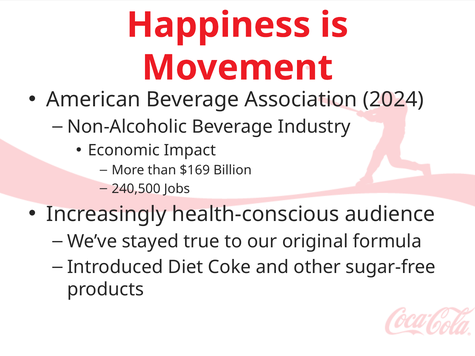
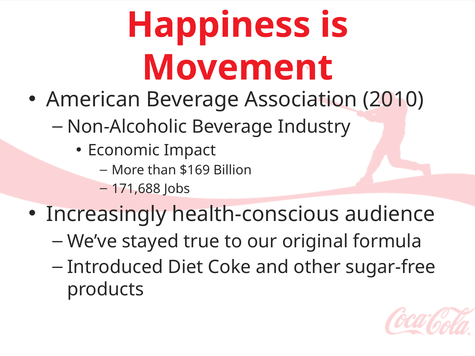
2024: 2024 -> 2010 (393, 100)
240,500: 240,500 -> 171,688 (136, 189)
